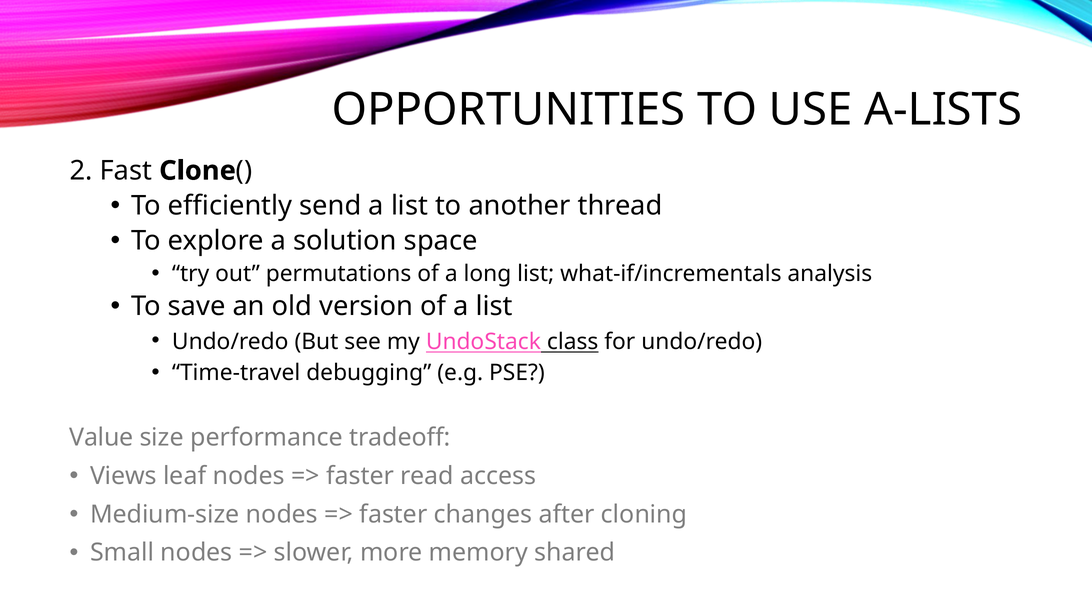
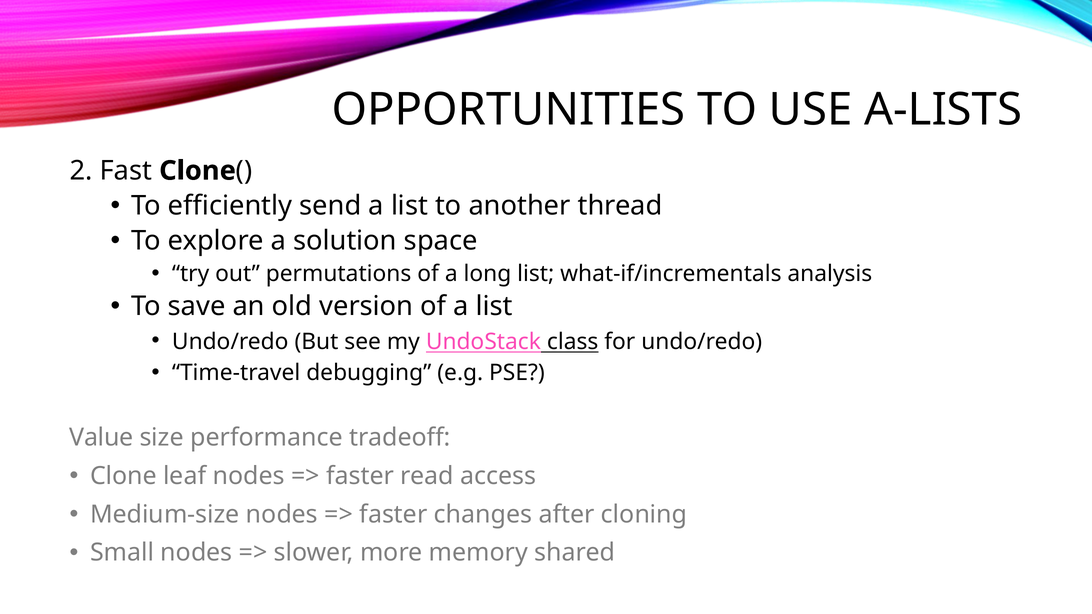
Views: Views -> Clone (123, 476)
